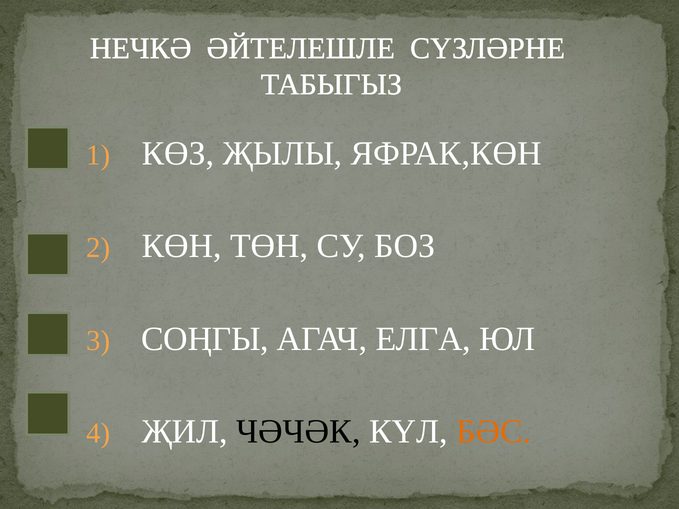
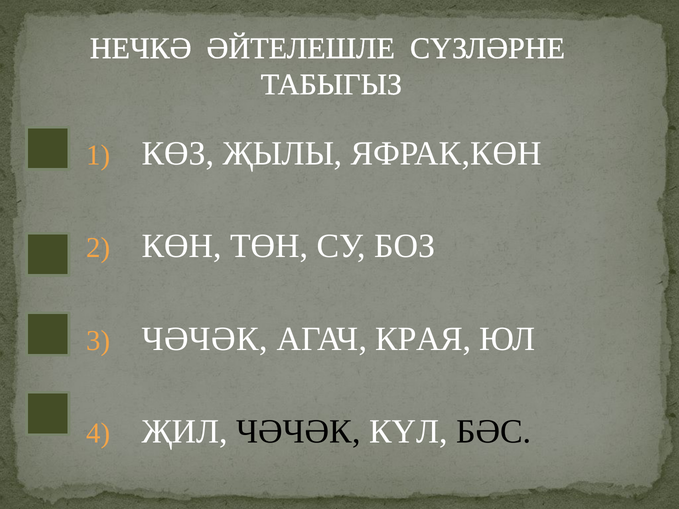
СОҢГЫ: СОҢГЫ -> ЧӘЧӘК (205, 339)
ЕЛГА: ЕЛГА -> КРАЯ (423, 339)
БӘС colour: orange -> black (494, 432)
